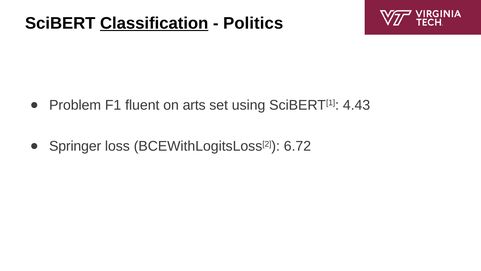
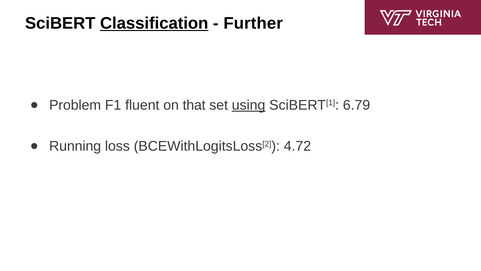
Politics: Politics -> Further (253, 23)
arts: arts -> that (194, 105)
using underline: none -> present (249, 105)
4.43: 4.43 -> 6.79 (357, 105)
Springer: Springer -> Running (75, 146)
6.72: 6.72 -> 4.72 (297, 146)
